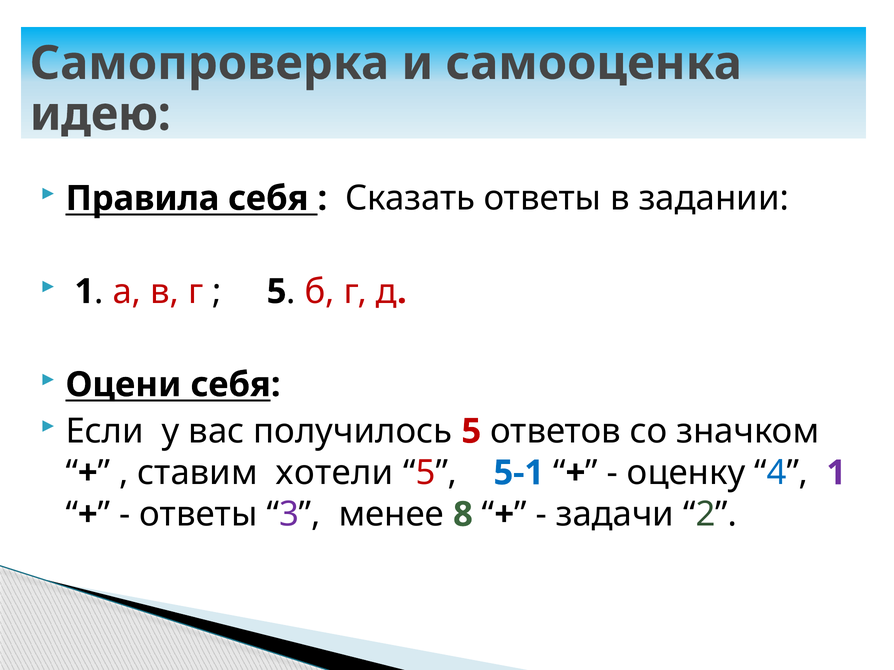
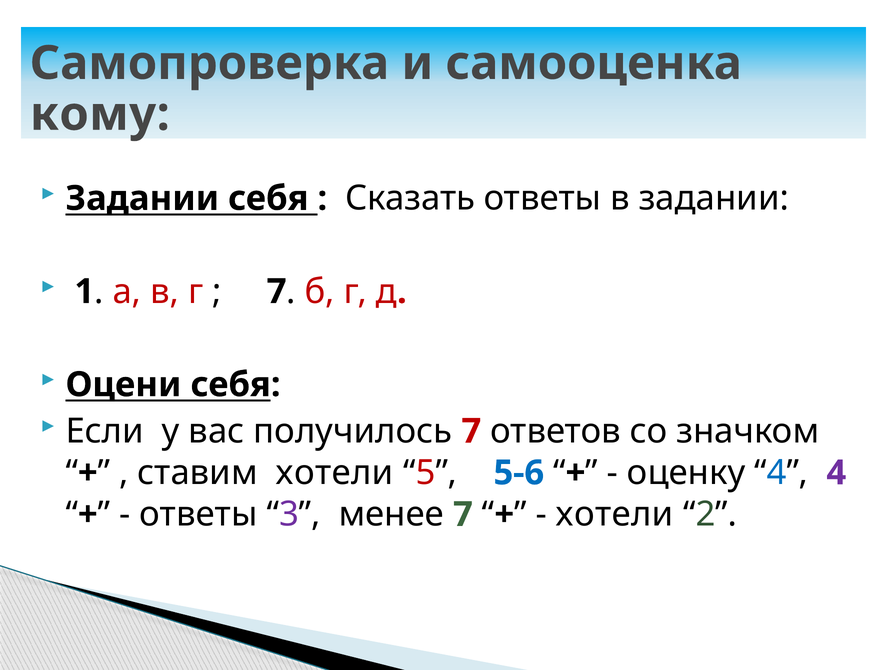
идею: идею -> кому (100, 114)
Правила: Правила -> Задании (142, 199)
5: 5 -> 7 (277, 292)
получилось 5: 5 -> 7 (471, 432)
5-1: 5-1 -> 5-6 (519, 473)
4 1: 1 -> 4 (836, 473)
менее 8: 8 -> 7 (463, 515)
задачи: задачи -> хотели (615, 515)
